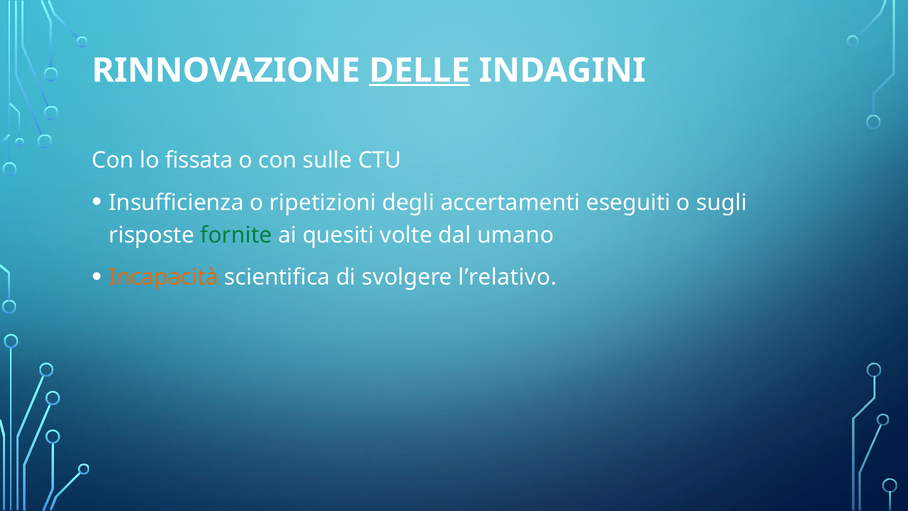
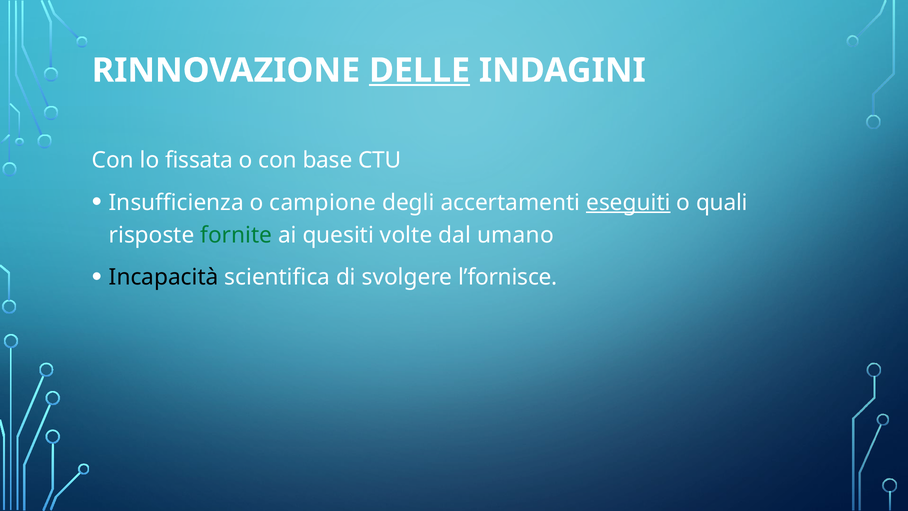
sulle: sulle -> base (328, 160)
ripetizioni: ripetizioni -> campione (323, 202)
eseguiti underline: none -> present (628, 202)
sugli: sugli -> quali (722, 202)
Incapacità colour: orange -> black (164, 277)
l’relativo: l’relativo -> l’fornisce (508, 277)
